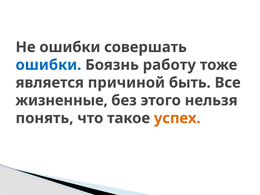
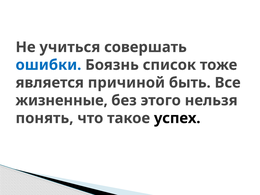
Не ошибки: ошибки -> учиться (70, 47)
работу: работу -> список (169, 65)
успех colour: orange -> black (177, 118)
